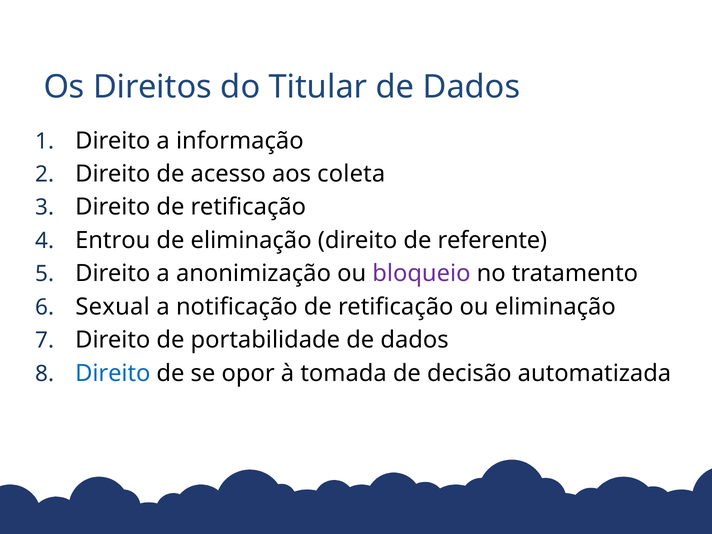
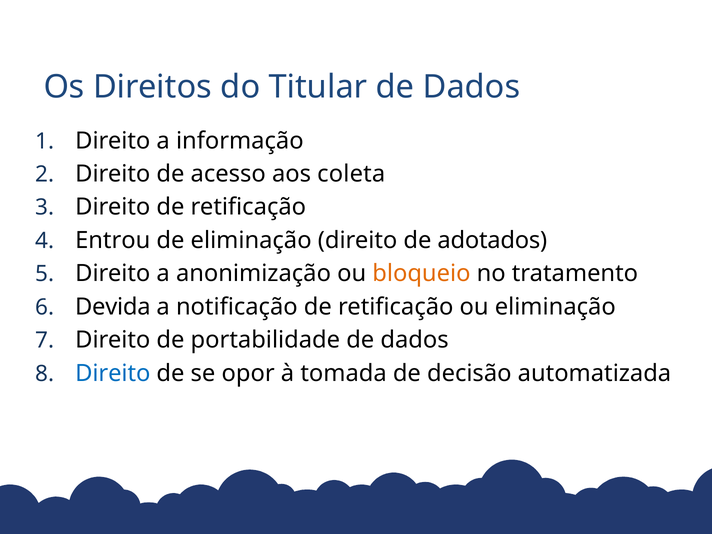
referente: referente -> adotados (492, 240)
bloqueio colour: purple -> orange (421, 274)
Sexual: Sexual -> Devida (113, 307)
